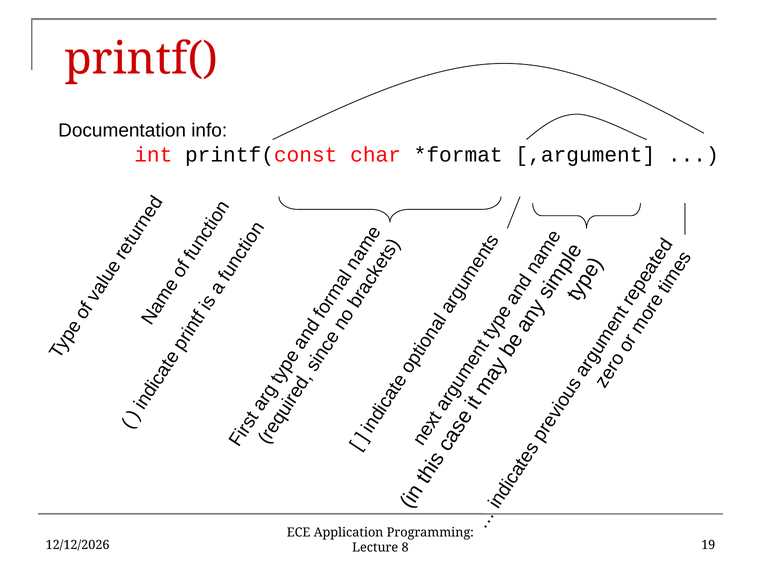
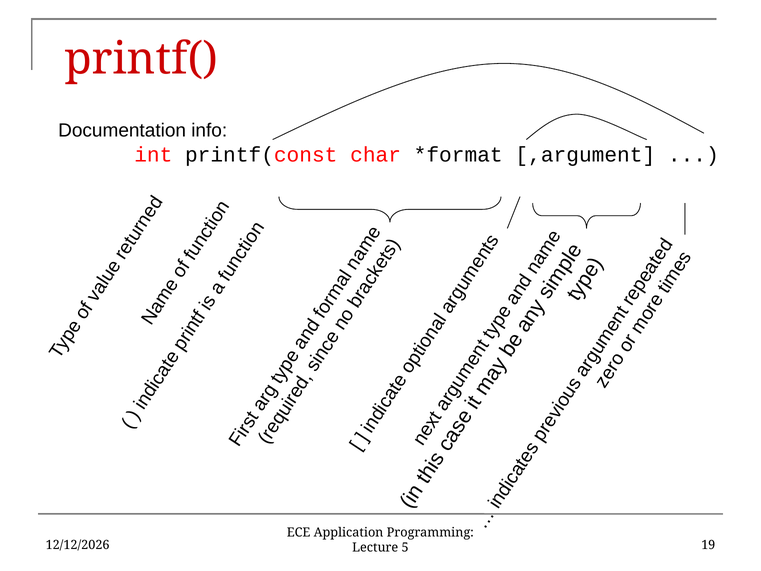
8: 8 -> 5 (405, 548)
